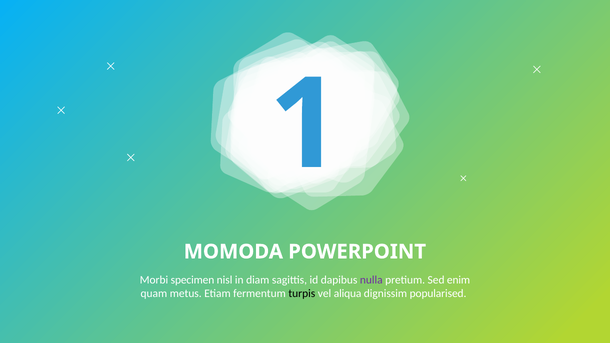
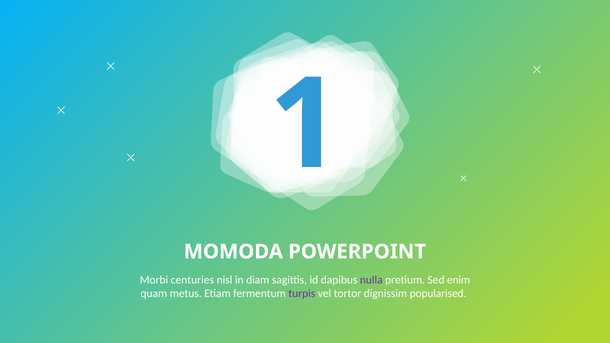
specimen: specimen -> centuries (192, 280)
turpis colour: black -> purple (302, 294)
aliqua: aliqua -> tortor (348, 294)
